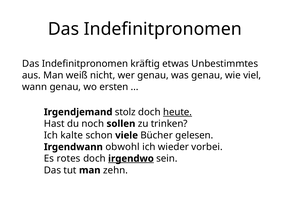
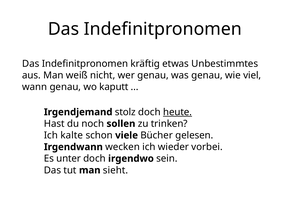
ersten: ersten -> kaputt (114, 87)
obwohl: obwohl -> wecken (123, 147)
rotes: rotes -> unter (69, 158)
irgendwo underline: present -> none (131, 158)
zehn: zehn -> sieht (116, 170)
